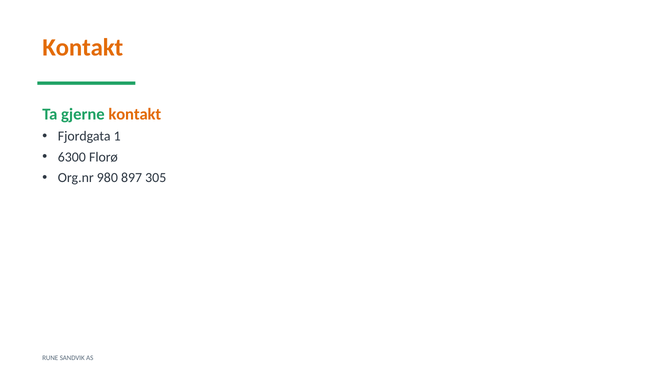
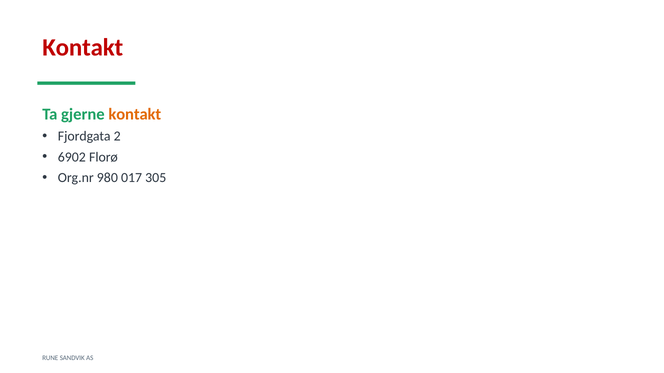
Kontakt colour: orange -> red (83, 47)
1: 1 -> 2 (117, 137)
6300: 6300 -> 6902 (72, 157)
897: 897 -> 017 (132, 178)
